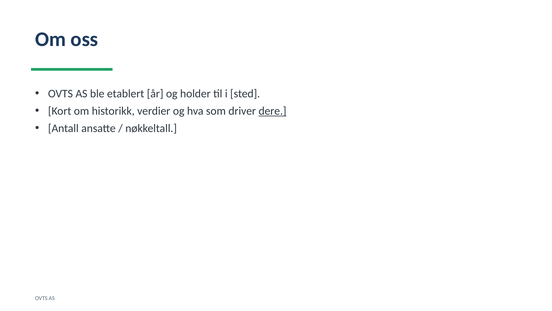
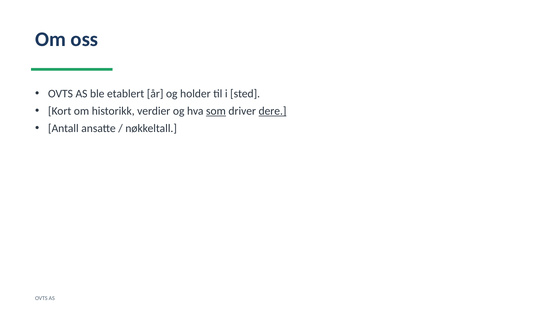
som underline: none -> present (216, 111)
